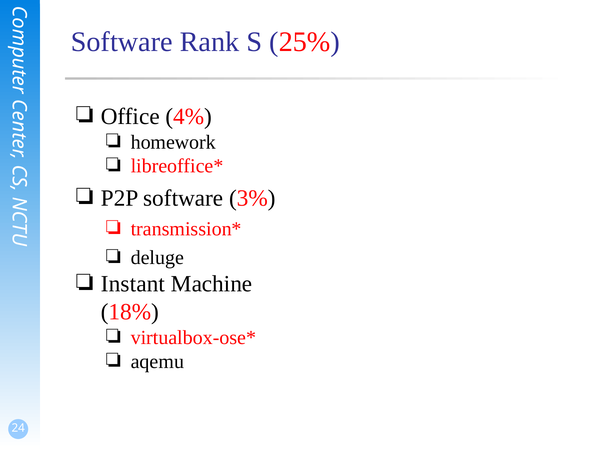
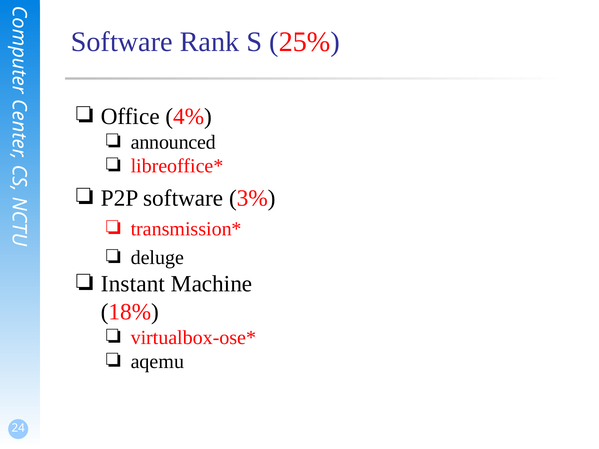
homework: homework -> announced (173, 142)
